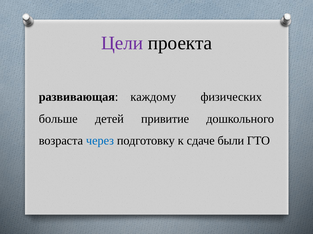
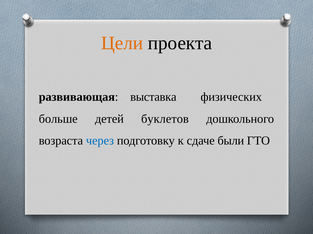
Цели colour: purple -> orange (122, 43)
каждому: каждому -> выставка (153, 97)
привитие: привитие -> буклетов (165, 119)
